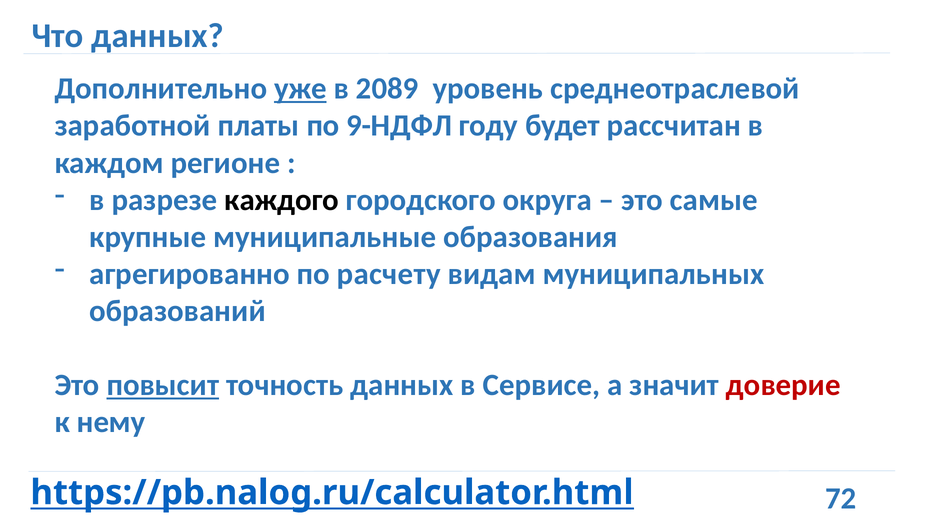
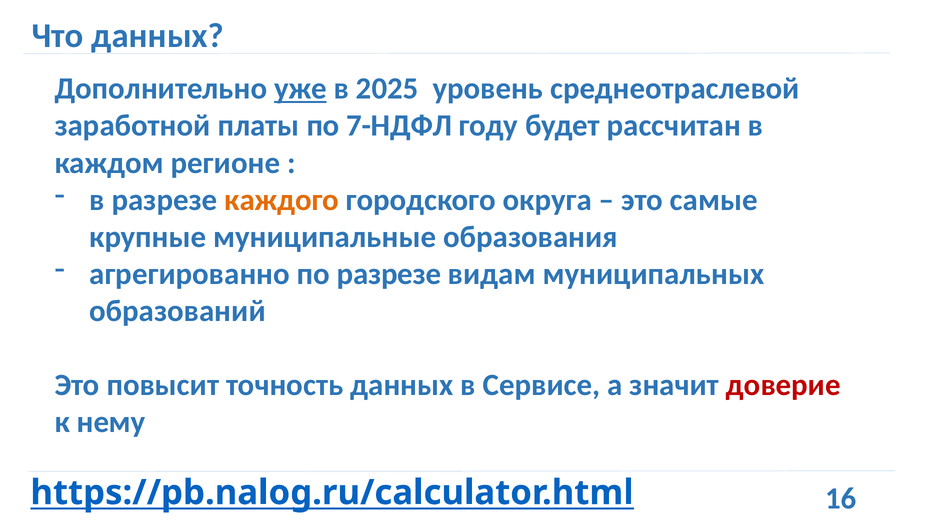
2089: 2089 -> 2025 (387, 89)
9-НДФЛ: 9-НДФЛ -> 7-НДФЛ (399, 126)
каждого colour: black -> orange (282, 200)
по расчету: расчету -> разрезе (389, 274)
повысит underline: present -> none (163, 385)
72: 72 -> 16 (841, 499)
